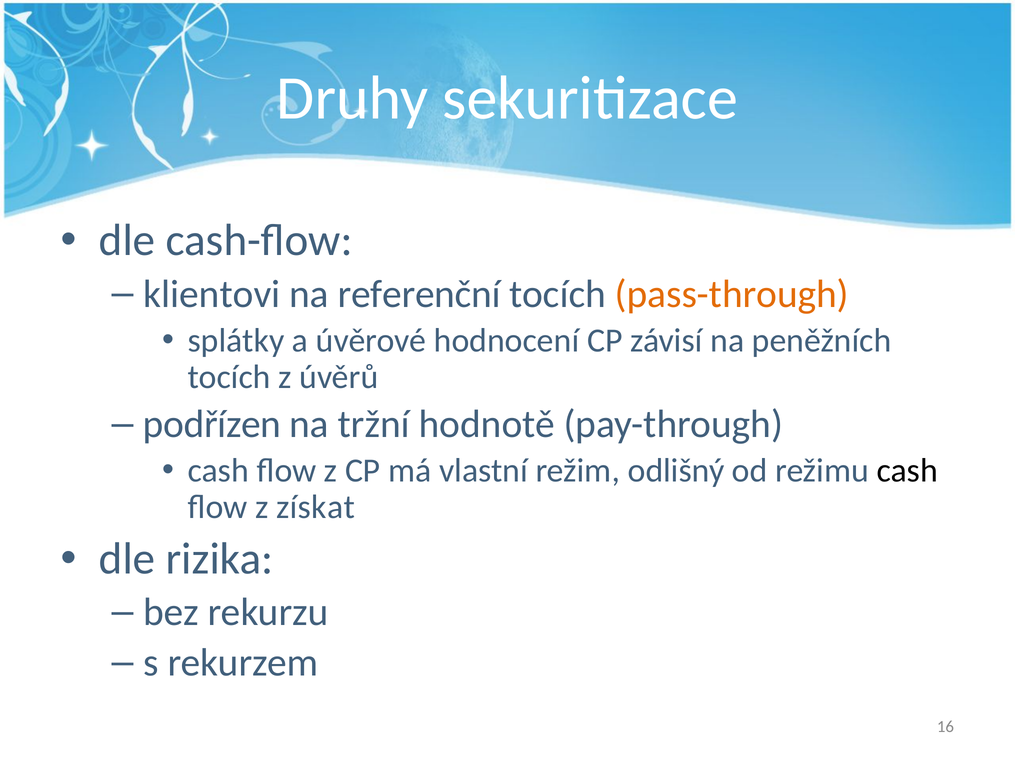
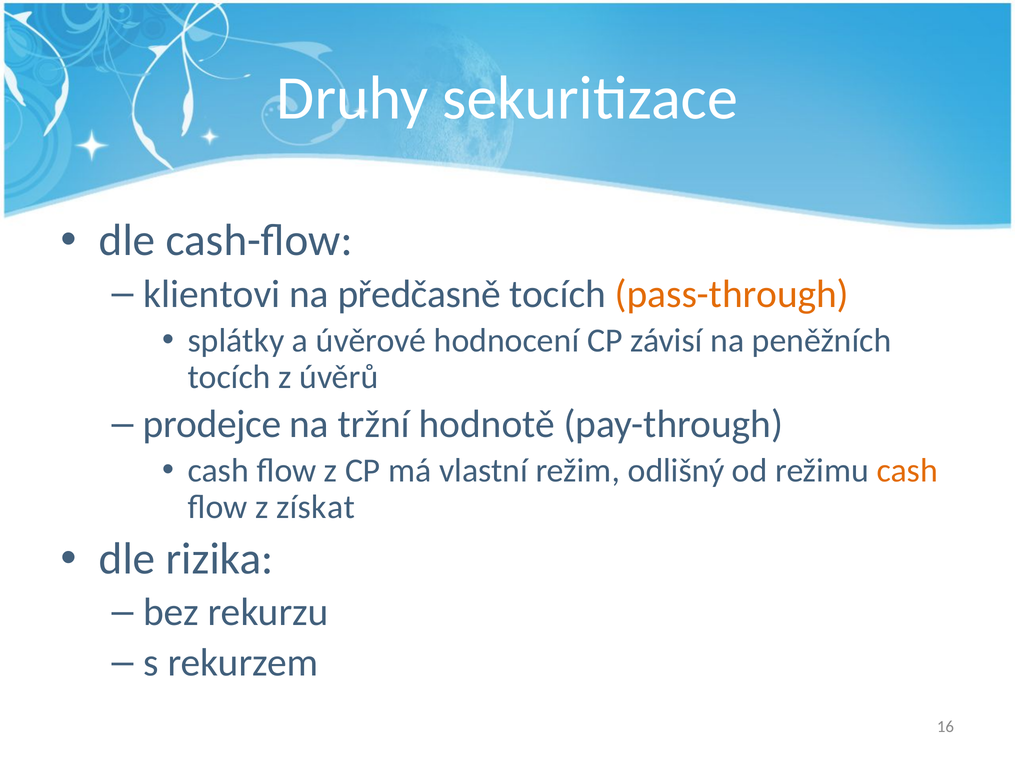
referenční: referenční -> předčasně (419, 294)
podřízen: podřízen -> prodejce (212, 424)
cash colour: black -> orange (907, 471)
